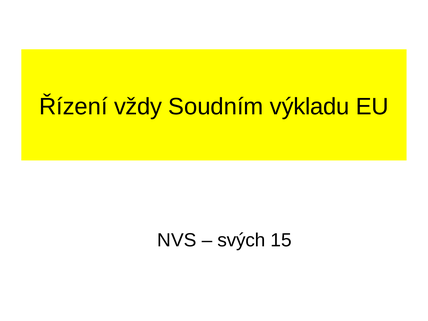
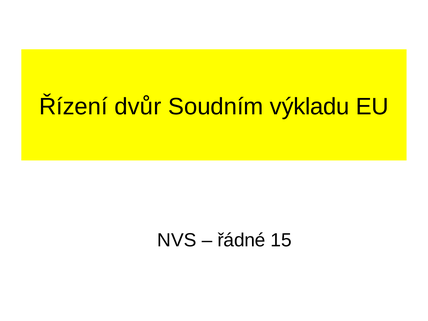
vždy: vždy -> dvůr (138, 107)
svých: svých -> řádné (241, 240)
